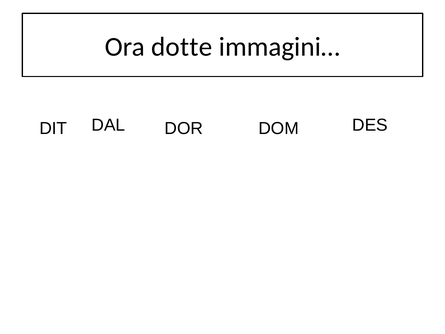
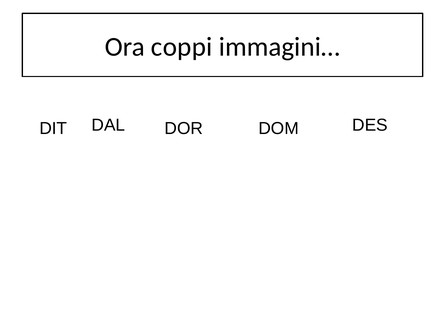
dotte: dotte -> coppi (182, 47)
